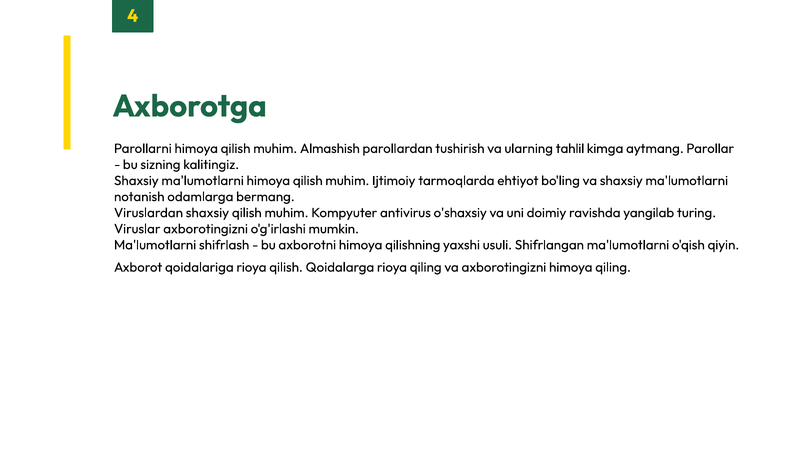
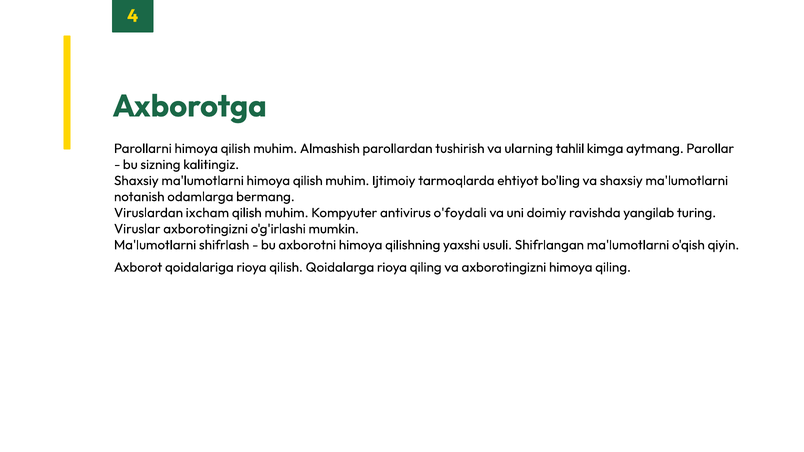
Viruslardan shaxsiy: shaxsiy -> ixcham (207, 213)
o'shaxsiy: o'shaxsiy -> o'foydali (460, 213)
